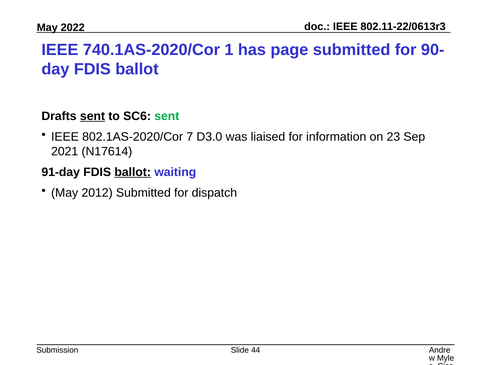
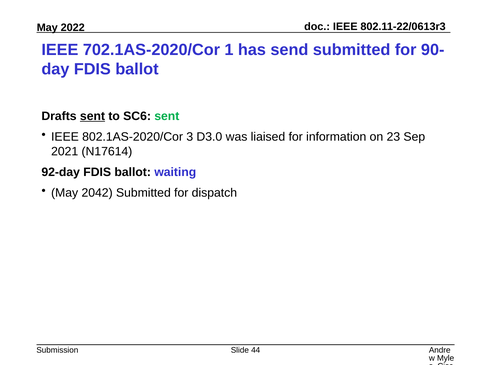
740.1AS-2020/Cor: 740.1AS-2020/Cor -> 702.1AS-2020/Cor (151, 50)
page: page -> send (289, 50)
7: 7 -> 3 (190, 137)
91-day: 91-day -> 92-day (61, 172)
ballot underline: present -> none (133, 172)
2012: 2012 -> 2042 (97, 193)
